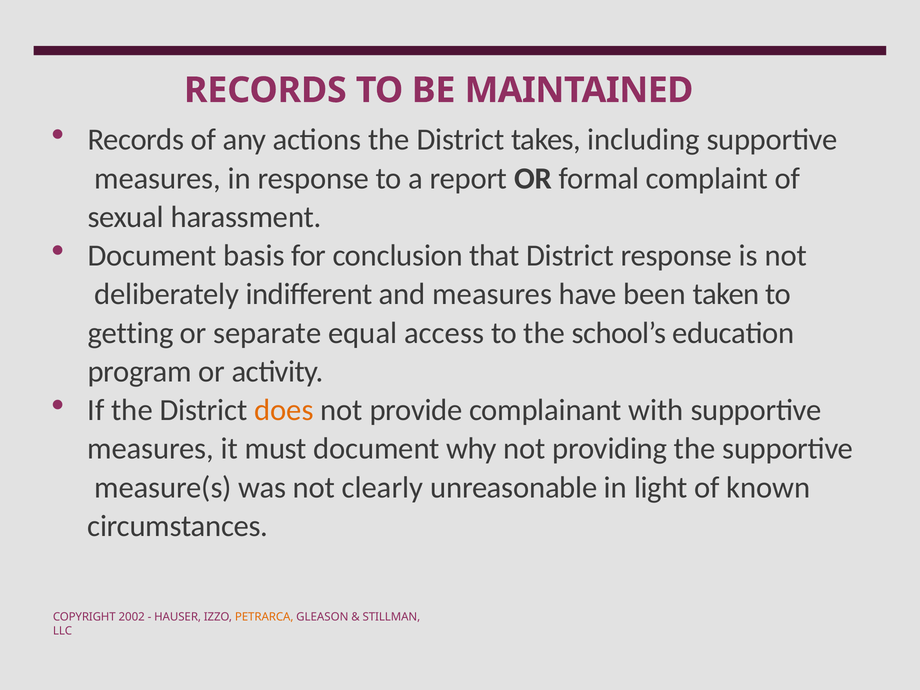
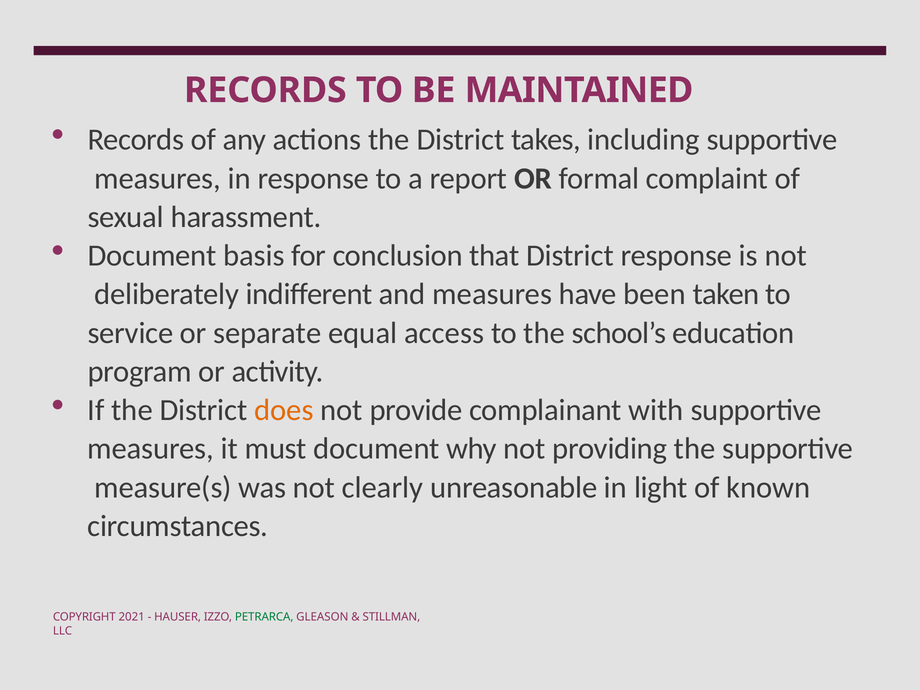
getting: getting -> service (131, 333)
2002: 2002 -> 2021 (132, 617)
PETRARCA colour: orange -> green (264, 617)
